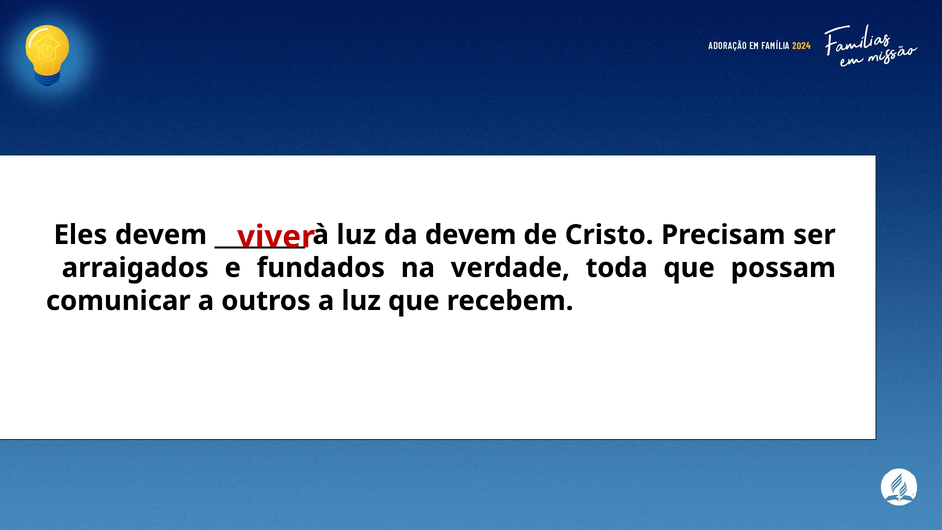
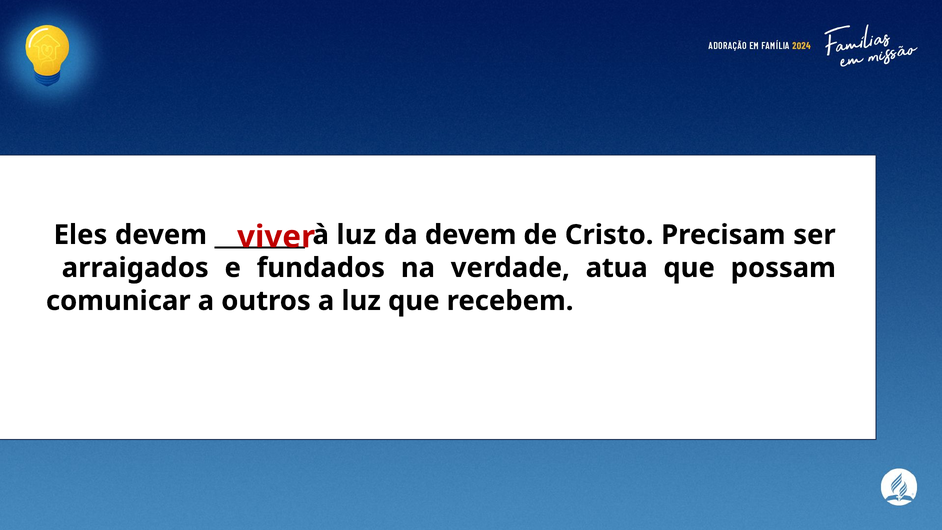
toda: toda -> atua (617, 268)
